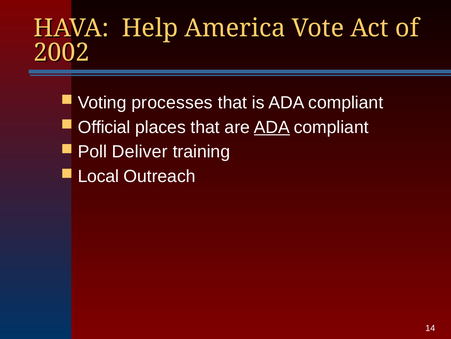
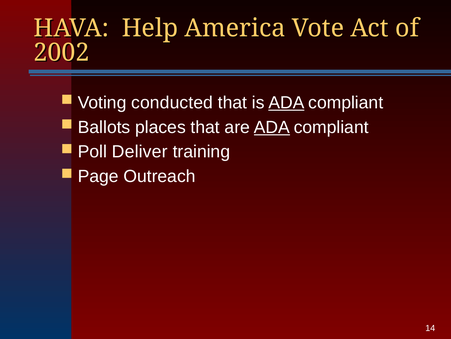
processes: processes -> conducted (172, 102)
ADA underline: none -> present (286, 102)
Official: Official -> Ballots (104, 127)
Local: Local -> Page (98, 176)
